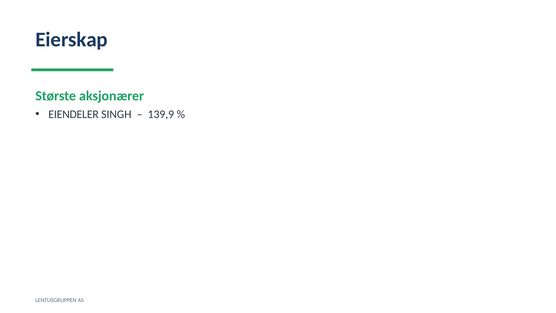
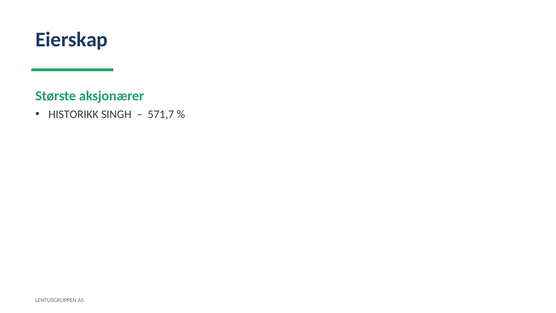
EIENDELER: EIENDELER -> HISTORIKK (73, 114)
139,9: 139,9 -> 571,7 (161, 114)
